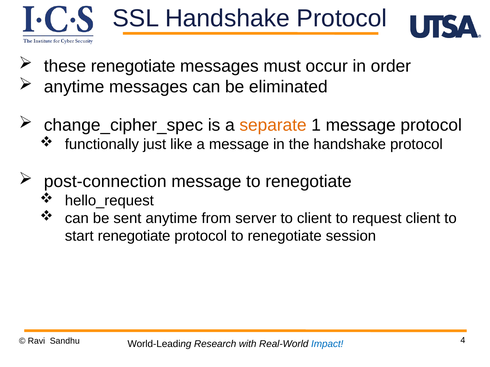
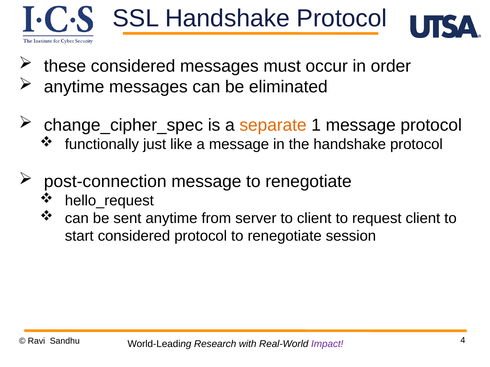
these renegotiate: renegotiate -> considered (133, 66)
start renegotiate: renegotiate -> considered (134, 236)
Impact colour: blue -> purple (327, 344)
